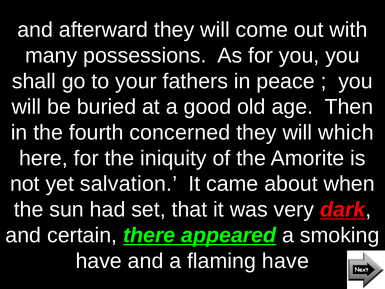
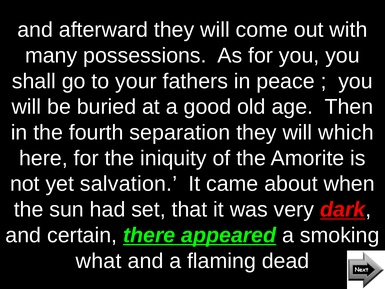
concerned: concerned -> separation (180, 132)
have: have -> what (99, 261)
flaming have: have -> dead (286, 261)
